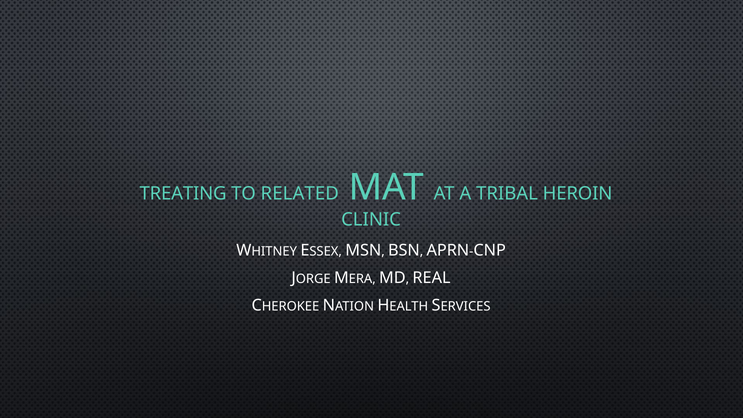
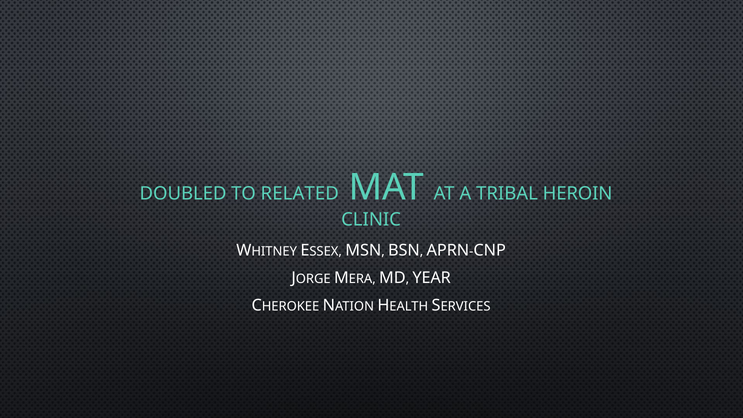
TREATING: TREATING -> DOUBLED (183, 194)
REAL: REAL -> YEAR (432, 278)
